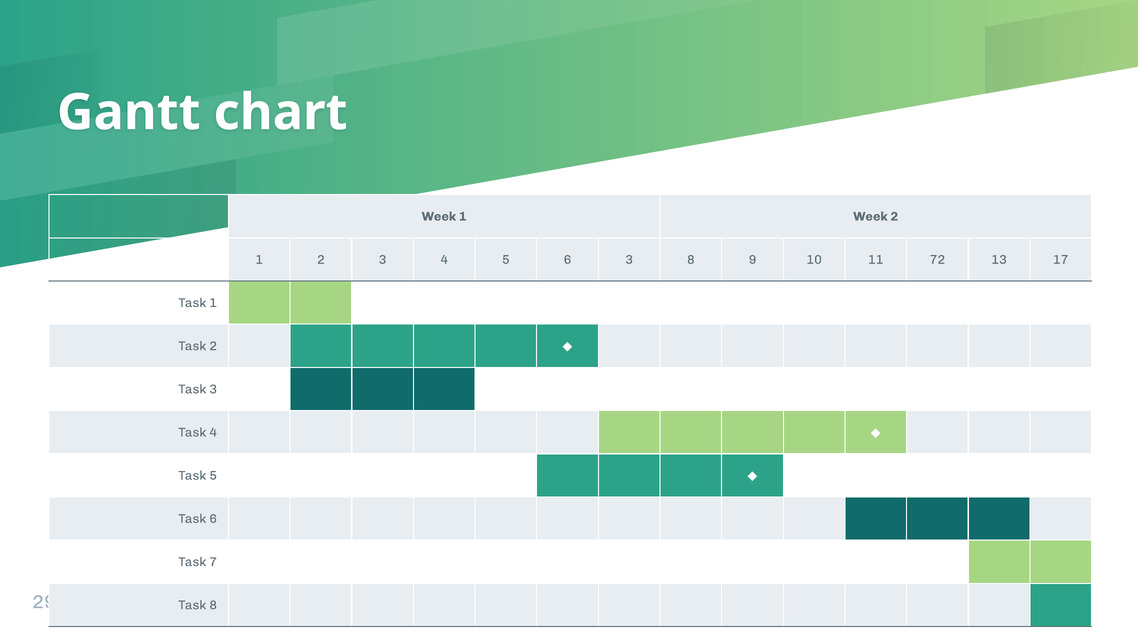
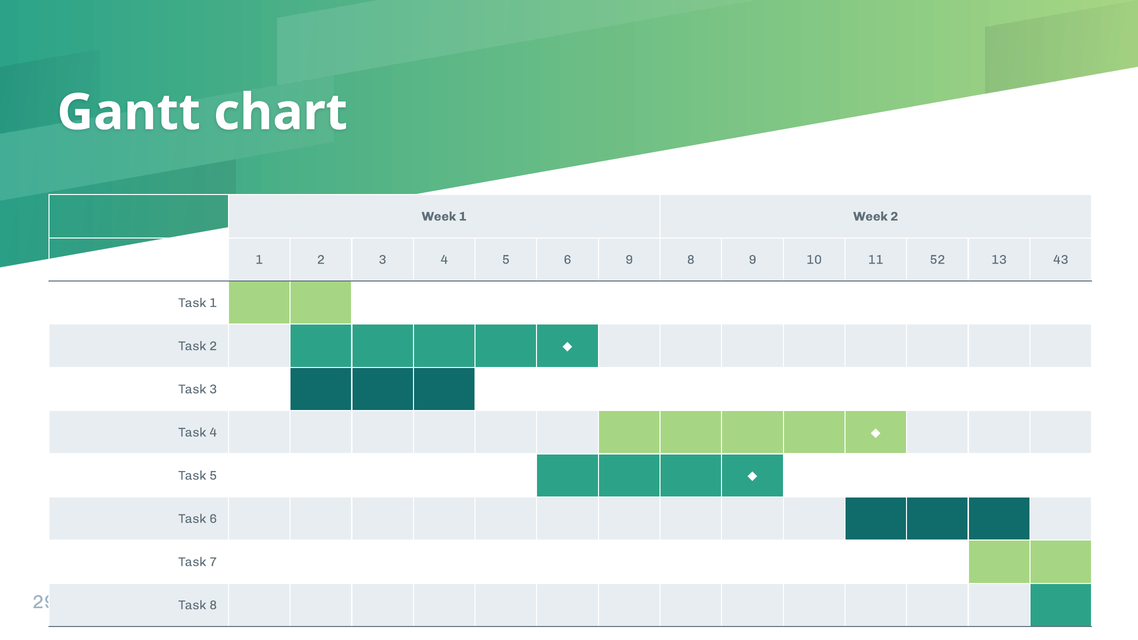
6 3: 3 -> 9 (629, 260)
72: 72 -> 52 (937, 260)
17: 17 -> 43 (1061, 260)
